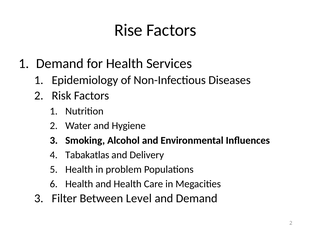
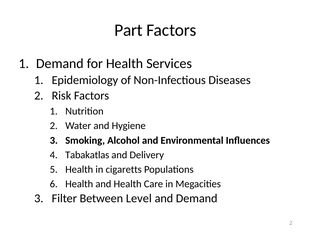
Rise: Rise -> Part (128, 30)
problem: problem -> cigaretts (124, 169)
